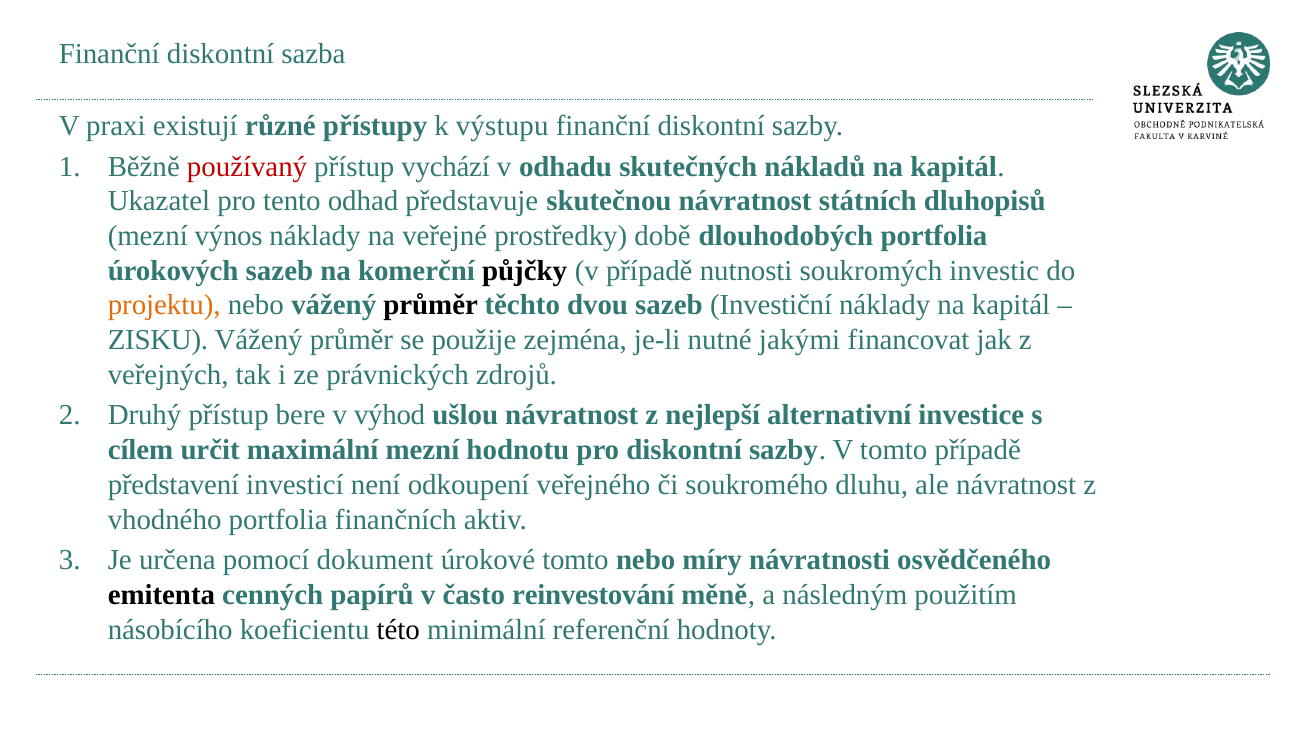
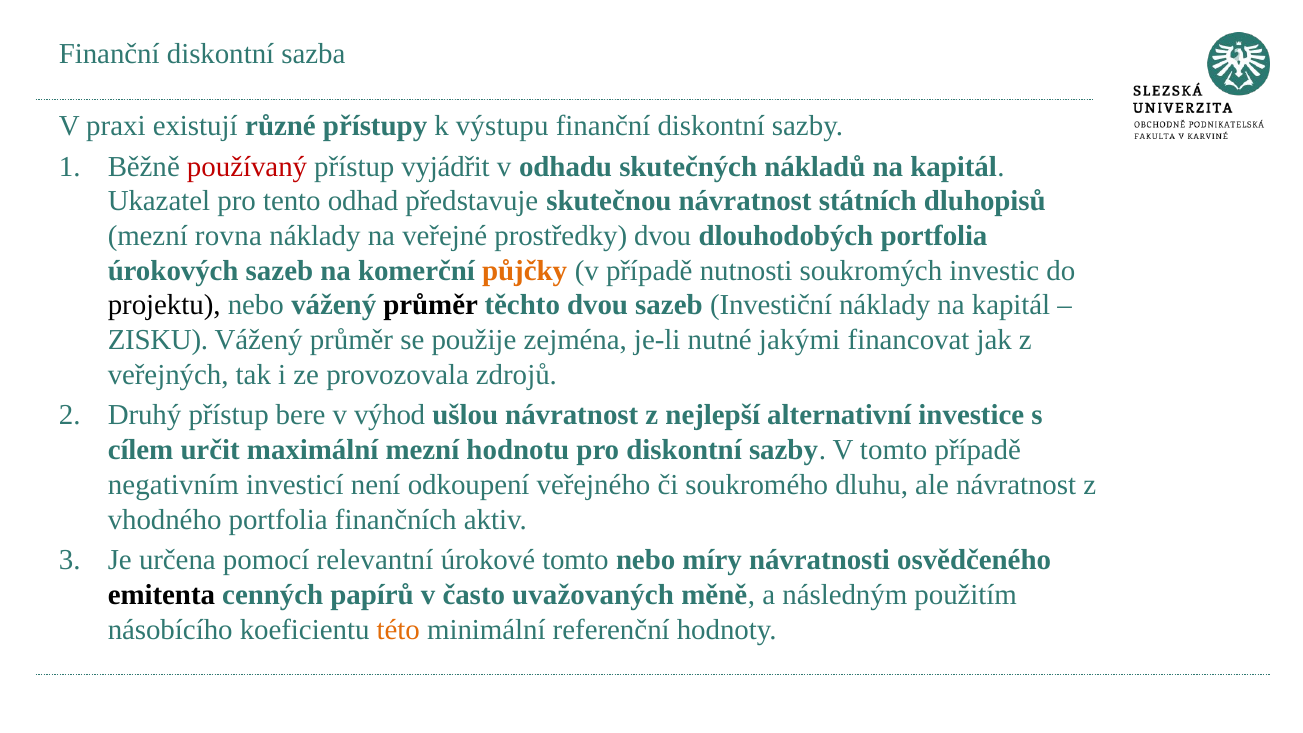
vychází: vychází -> vyjádřit (446, 167)
výnos: výnos -> rovna (228, 236)
prostředky době: době -> dvou (663, 236)
půjčky colour: black -> orange (525, 271)
projektu colour: orange -> black (164, 305)
právnických: právnických -> provozovala (398, 375)
představení: představení -> negativním (173, 485)
dokument: dokument -> relevantní (375, 560)
reinvestování: reinvestování -> uvažovaných (593, 595)
této colour: black -> orange (398, 630)
